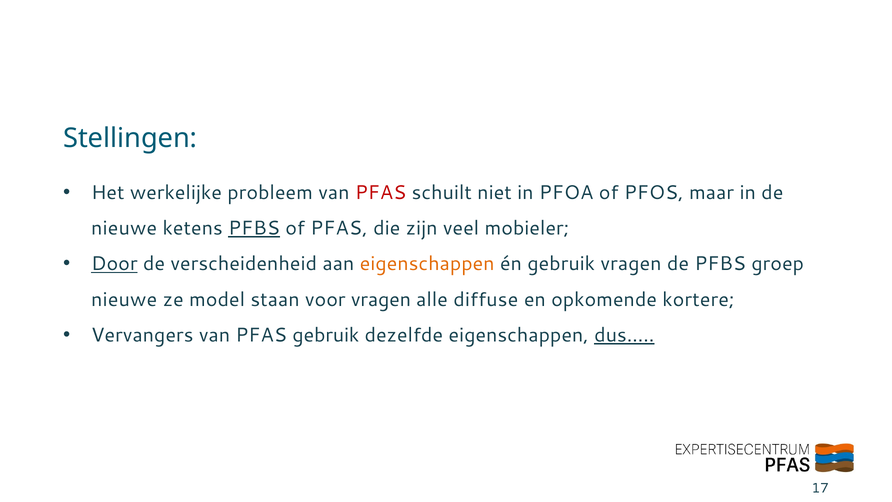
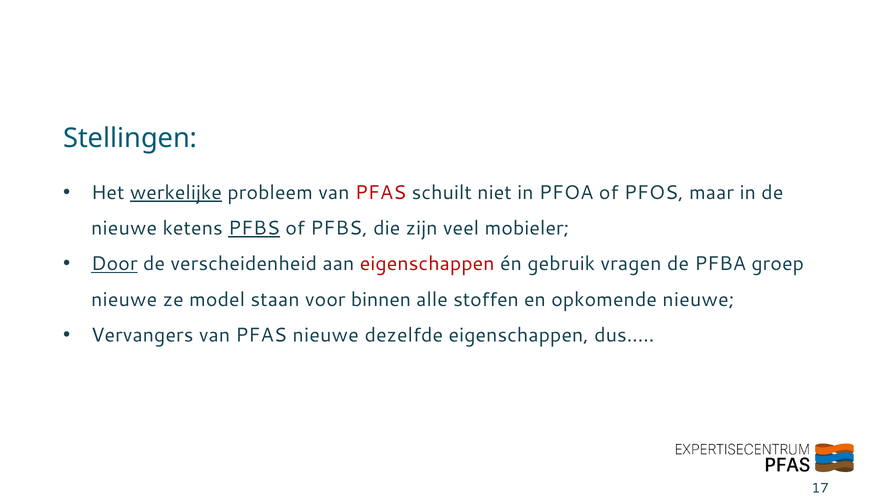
werkelijke underline: none -> present (176, 193)
of PFAS: PFAS -> PFBS (339, 228)
eigenschappen colour: orange -> red (427, 264)
de PFBS: PFBS -> PFBA (720, 264)
voor vragen: vragen -> binnen (381, 299)
diffuse: diffuse -> stoffen (486, 299)
opkomende kortere: kortere -> nieuwe (698, 299)
PFAS gebruik: gebruik -> nieuwe (326, 335)
dus… underline: present -> none (624, 335)
